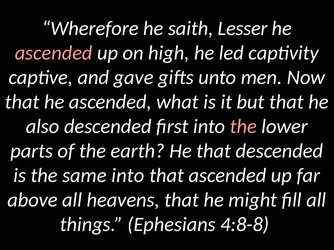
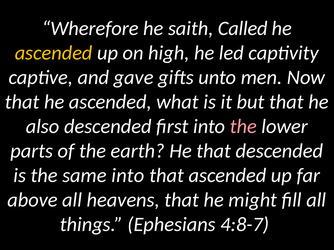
Lesser: Lesser -> Called (243, 29)
ascended colour: pink -> yellow (54, 53)
4:8-8: 4:8-8 -> 4:8-7 (245, 225)
